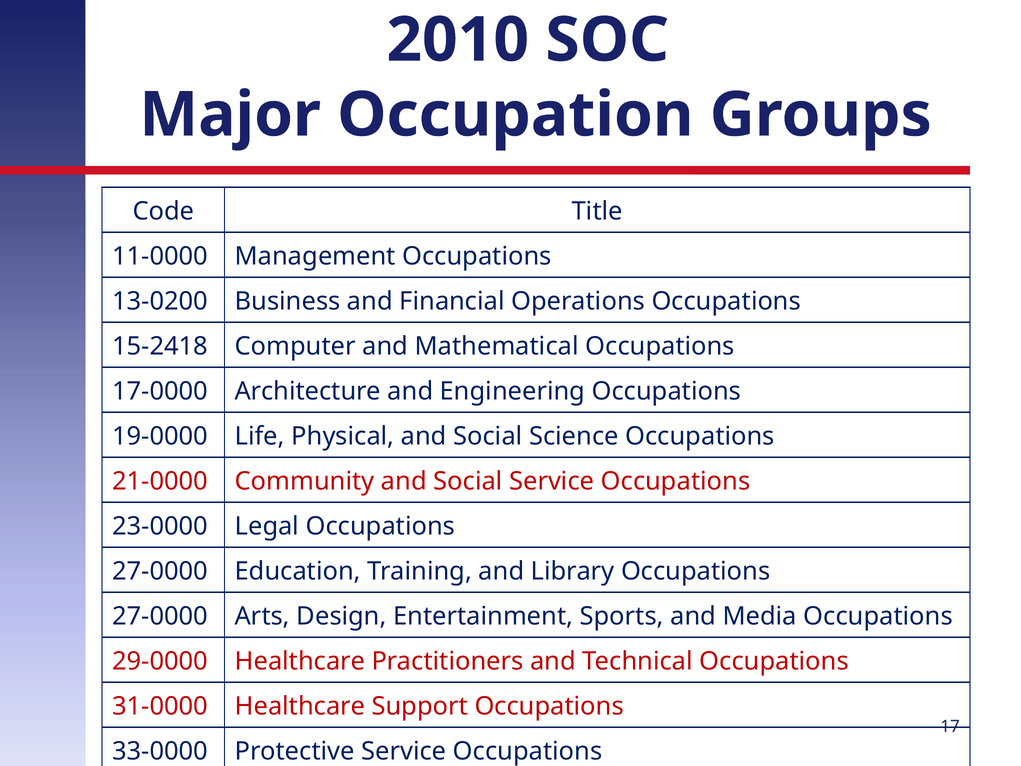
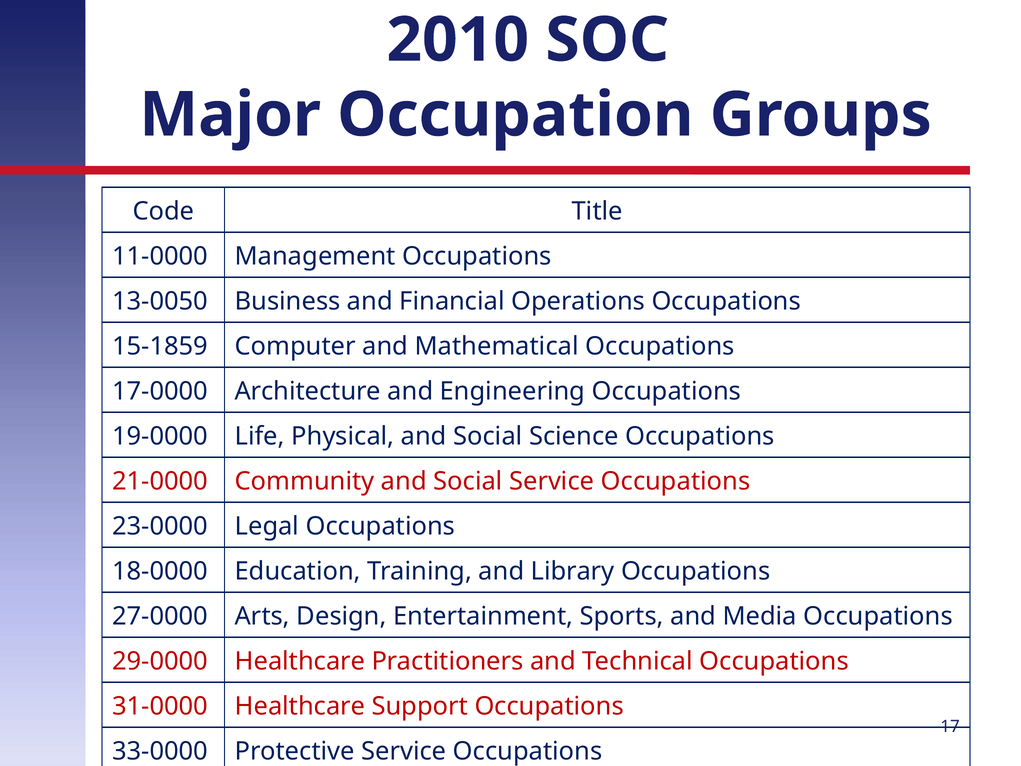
13-0200: 13-0200 -> 13-0050 (160, 301)
15-2418: 15-2418 -> 15-1859 (160, 346)
27-0000: 27-0000 -> 18-0000 (160, 571)
